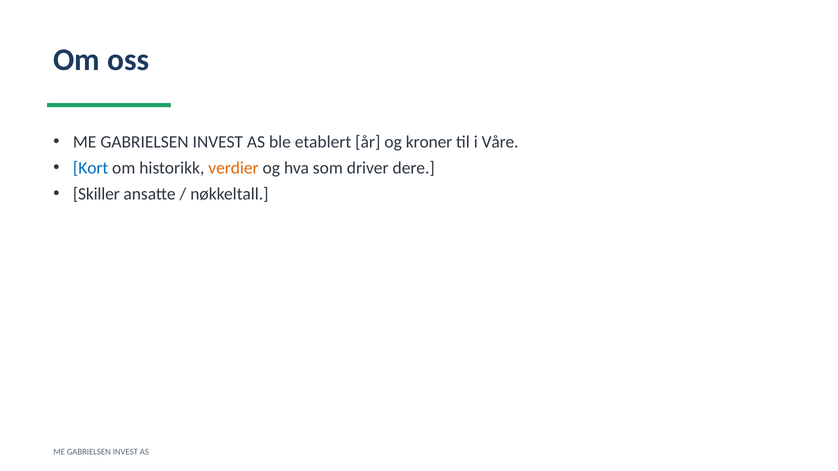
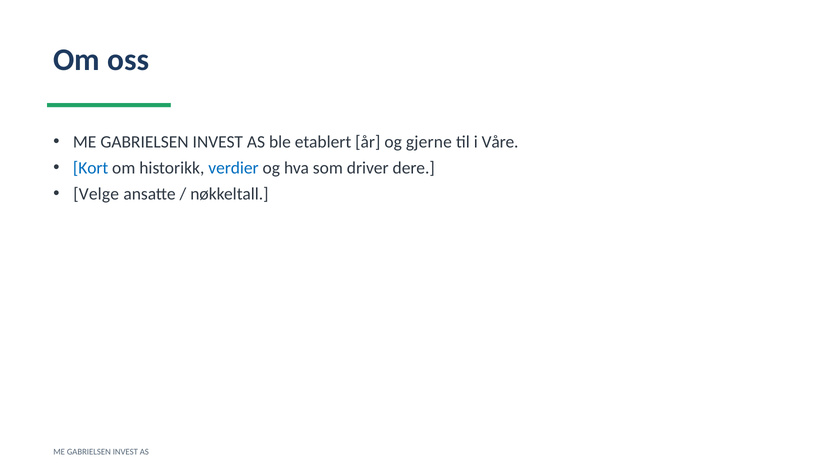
kroner: kroner -> gjerne (429, 142)
verdier colour: orange -> blue (233, 168)
Skiller: Skiller -> Velge (96, 194)
